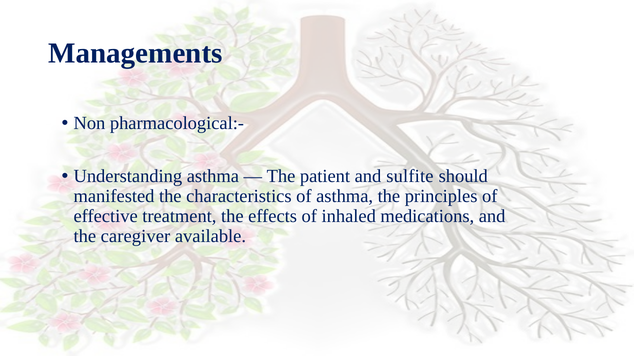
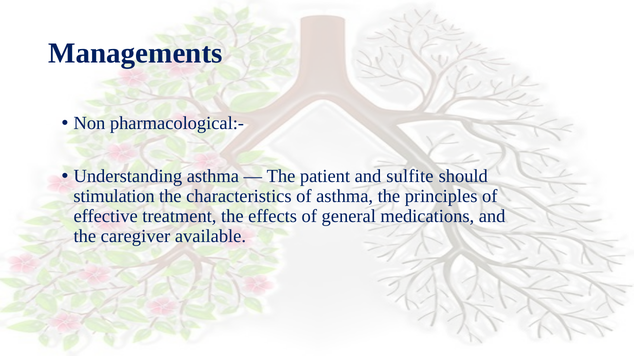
manifested: manifested -> stimulation (114, 197)
inhaled: inhaled -> general (349, 217)
